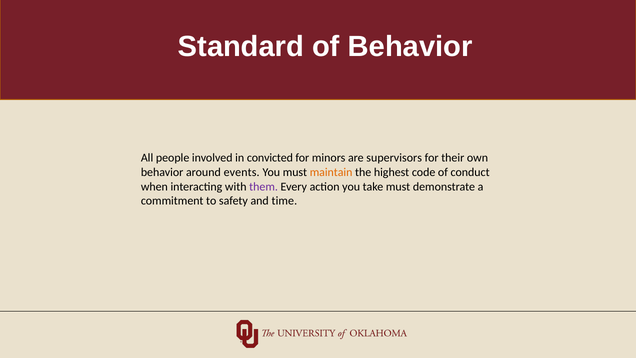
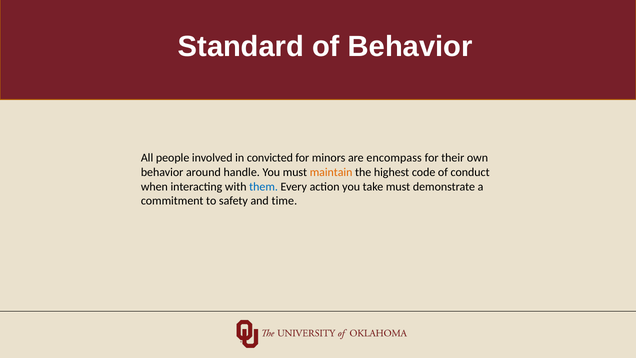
supervisors: supervisors -> encompass (394, 158)
events: events -> handle (242, 172)
them colour: purple -> blue (264, 187)
